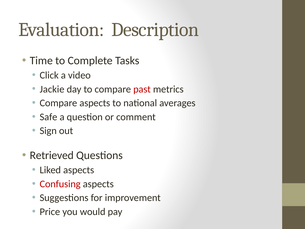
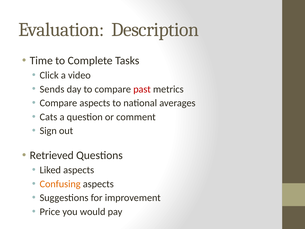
Jackie: Jackie -> Sends (52, 89)
Safe: Safe -> Cats (48, 117)
Confusing colour: red -> orange (60, 184)
